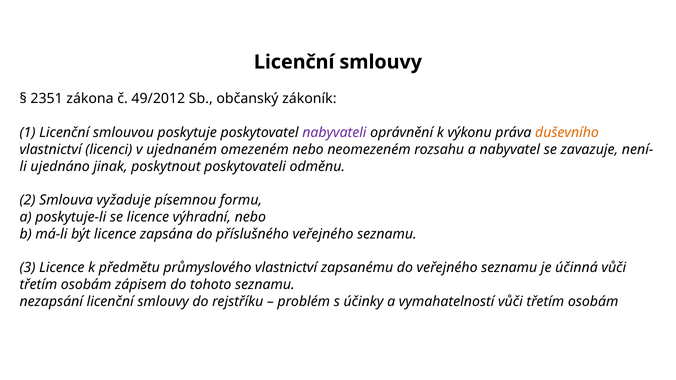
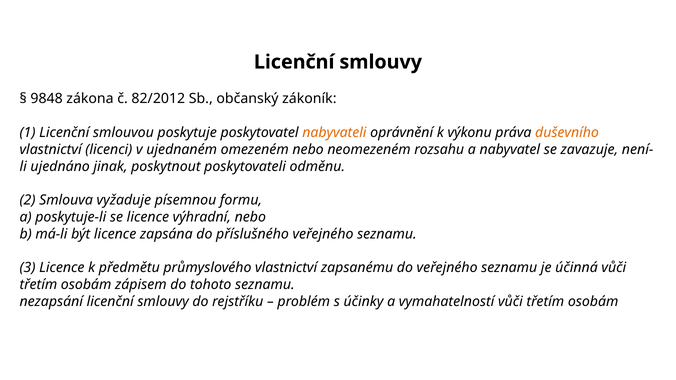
2351: 2351 -> 9848 (47, 99)
49/2012: 49/2012 -> 82/2012 (158, 99)
nabyvateli colour: purple -> orange (334, 133)
